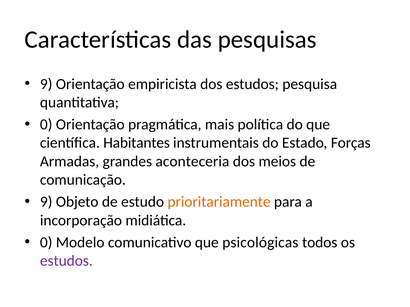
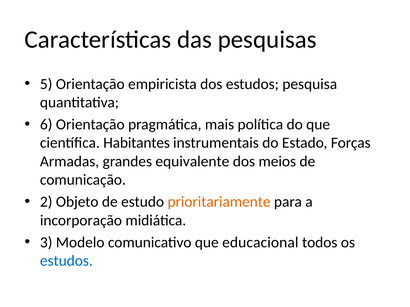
9: 9 -> 5 (46, 84)
0: 0 -> 6 (46, 125)
aconteceria: aconteceria -> equivalente (192, 162)
9: 9 -> 2 (46, 202)
0: 0 -> 3 (46, 243)
psicológicas: psicológicas -> educacional (260, 243)
estudos colour: purple -> blue (66, 261)
